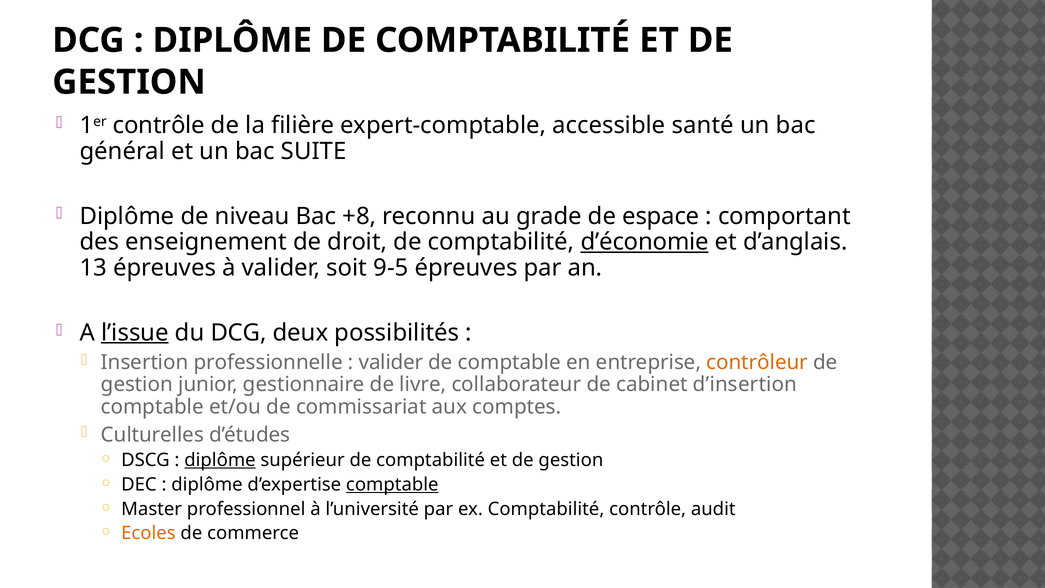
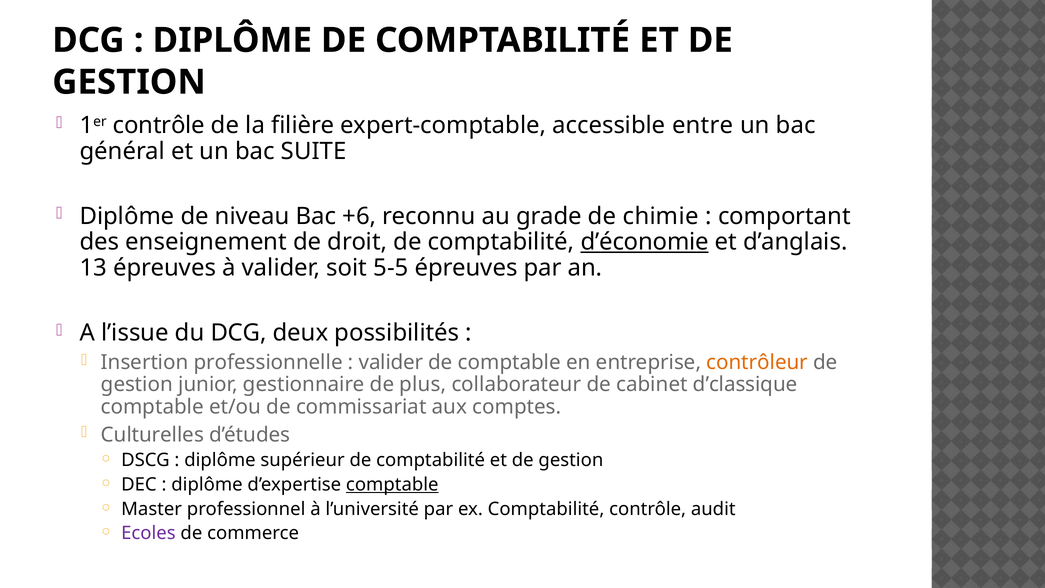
santé: santé -> entre (703, 125)
+8: +8 -> +6 (359, 216)
espace: espace -> chimie (661, 216)
9-5: 9-5 -> 5-5 (391, 268)
l’issue underline: present -> none (135, 333)
livre: livre -> plus (423, 384)
d’insertion: d’insertion -> d’classique (745, 384)
diplôme underline: present -> none (220, 460)
Ecoles colour: orange -> purple (148, 533)
